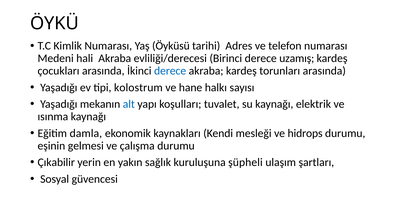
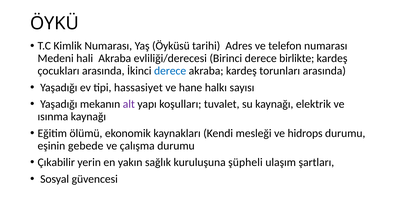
uzamış: uzamış -> birlikte (297, 58)
kolostrum: kolostrum -> hassasiyet (138, 87)
alt colour: blue -> purple (129, 104)
damla: damla -> ölümü (86, 133)
gelmesi: gelmesi -> gebede (86, 146)
